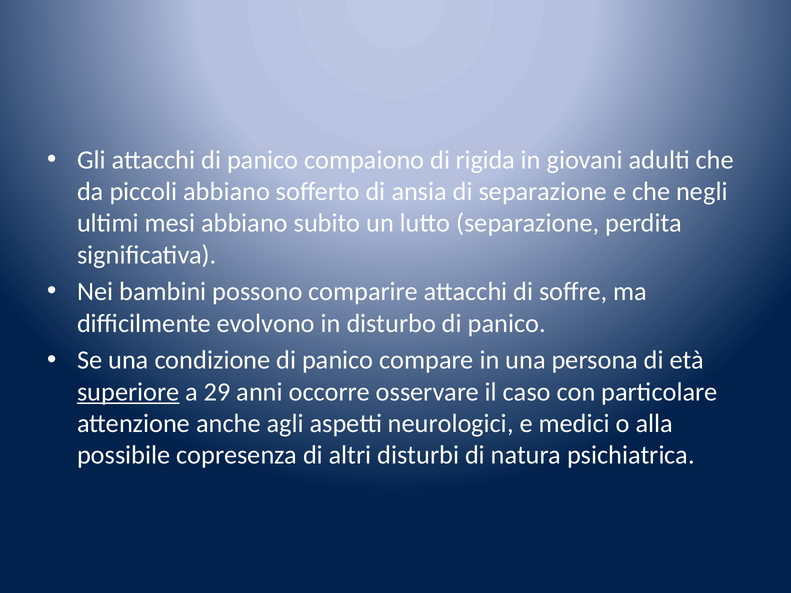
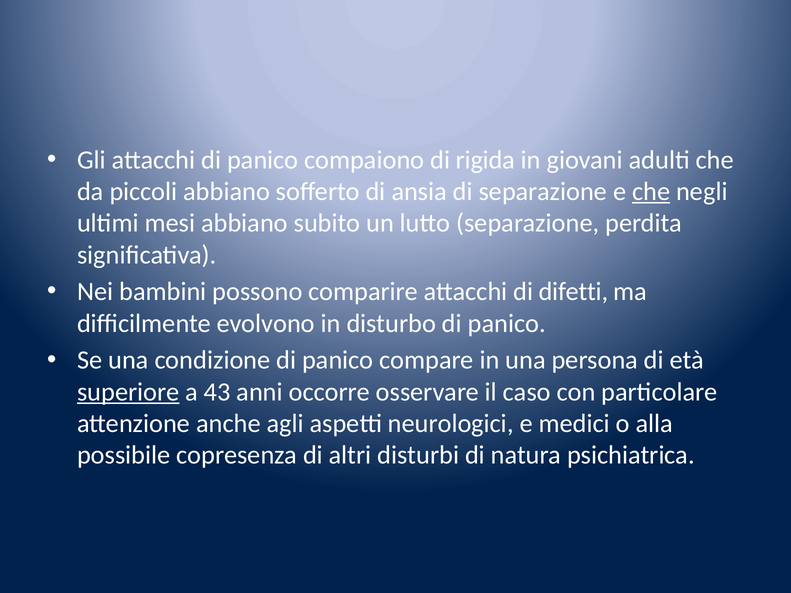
che underline: none -> present (651, 192)
soffre: soffre -> difetti (573, 292)
29: 29 -> 43 (217, 392)
